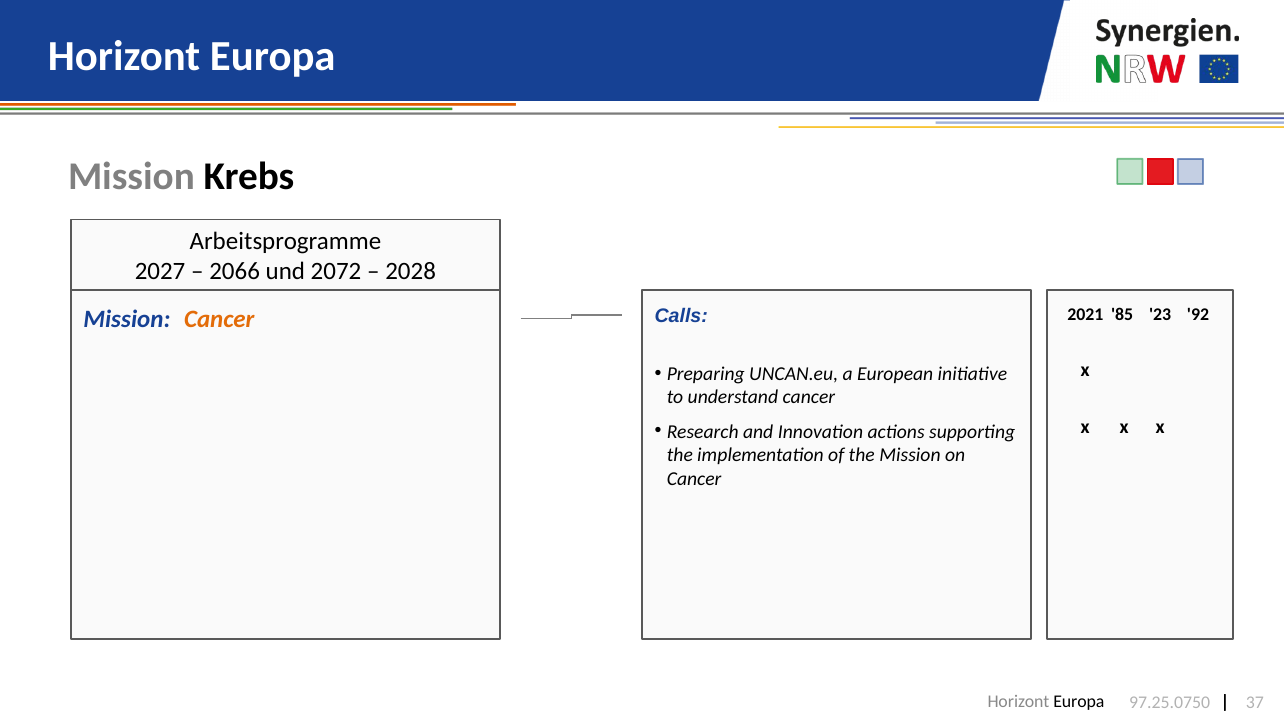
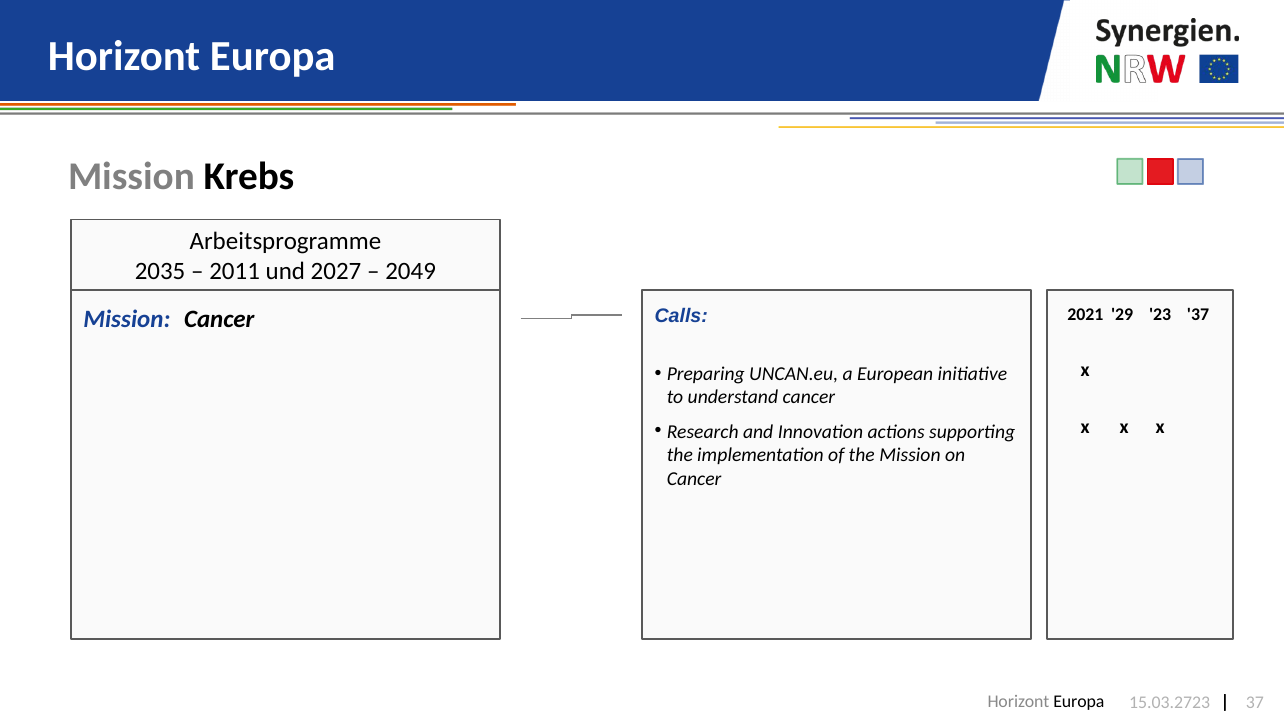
2027: 2027 -> 2035 (160, 272)
2066: 2066 -> 2011 (235, 272)
2072: 2072 -> 2027 (336, 272)
2028: 2028 -> 2049 (411, 272)
85: 85 -> 29 (1122, 315)
23 92: 92 -> 37 (1198, 315)
Cancer colour: orange -> black (219, 320)
97.25.0750: 97.25.0750 -> 15.03.2723 (1170, 703)
